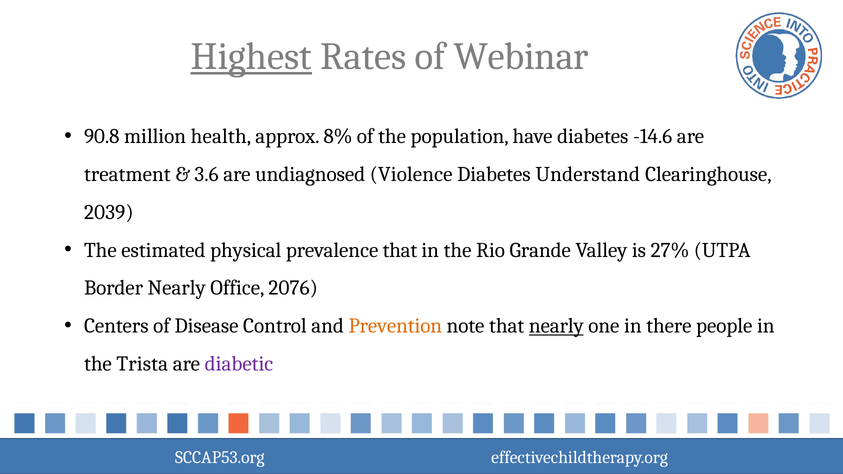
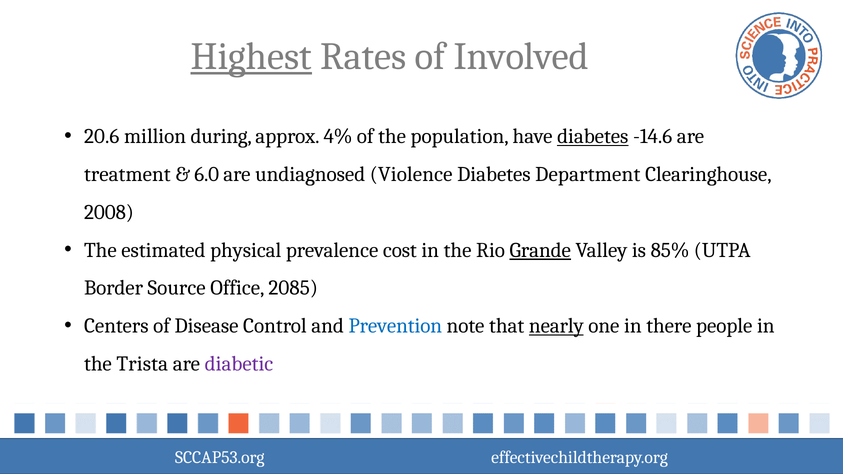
Webinar: Webinar -> Involved (521, 57)
90.8: 90.8 -> 20.6 (102, 136)
health: health -> during (221, 136)
8%: 8% -> 4% (338, 136)
diabetes underline: none -> present (593, 136)
3.6: 3.6 -> 6.0 (207, 174)
Understand: Understand -> Department (588, 174)
2039: 2039 -> 2008 (109, 212)
prevalence that: that -> cost (400, 250)
Grande underline: none -> present (540, 250)
27%: 27% -> 85% (670, 250)
Border Nearly: Nearly -> Source (177, 288)
2076: 2076 -> 2085 (293, 288)
Prevention colour: orange -> blue (395, 326)
